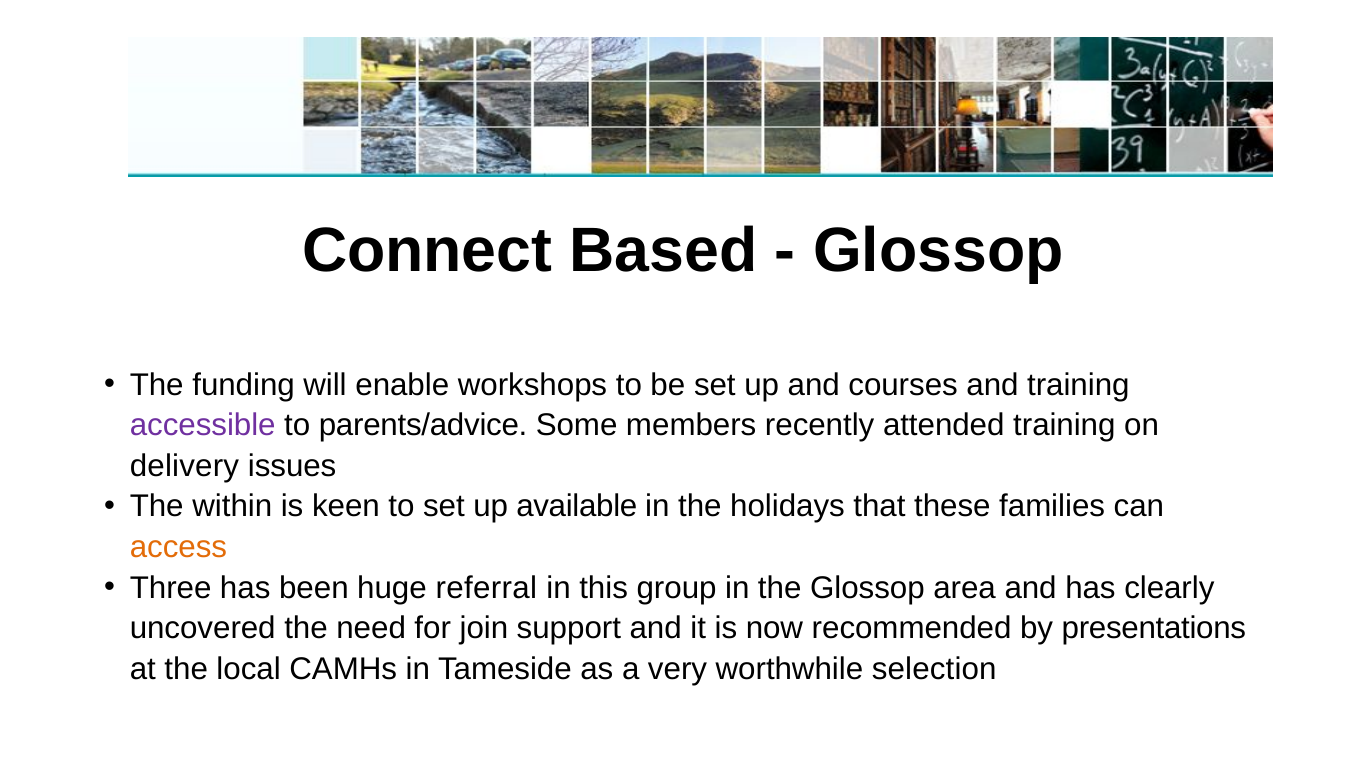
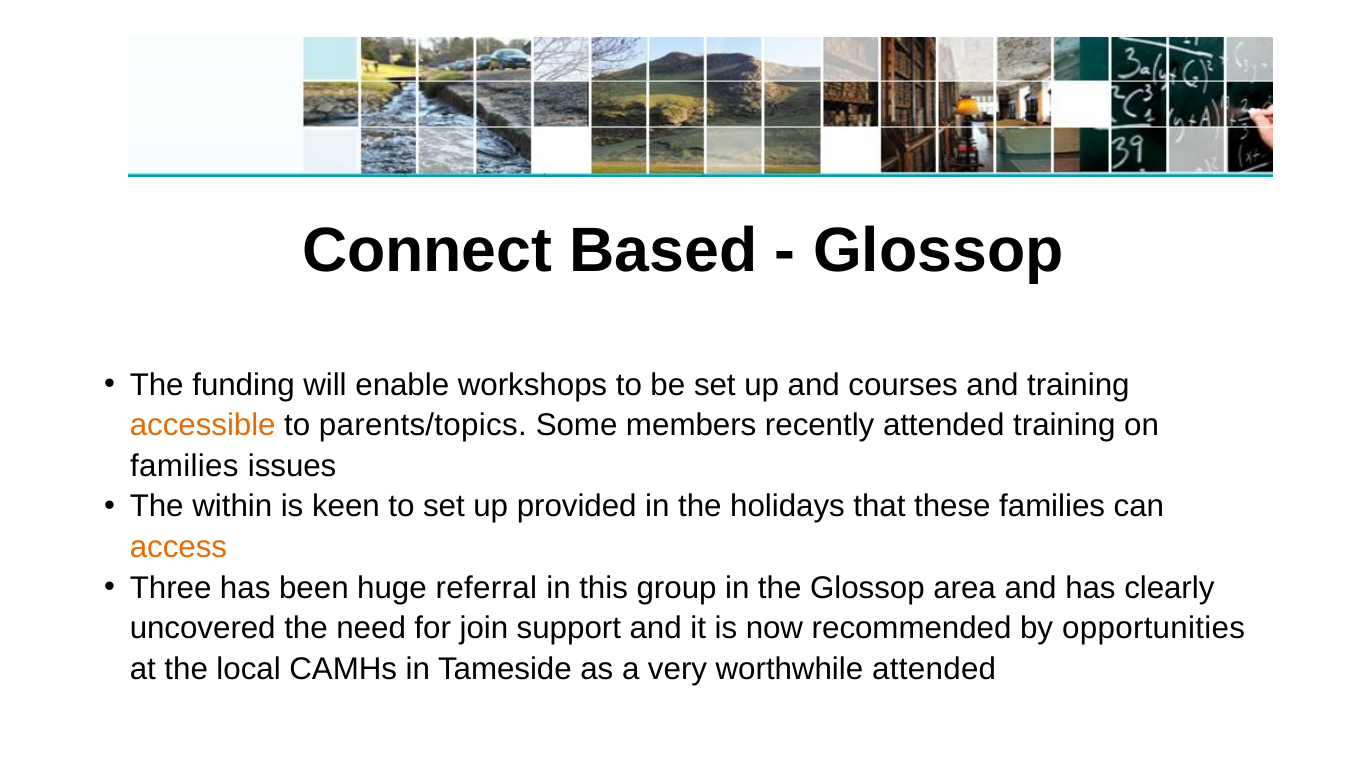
accessible colour: purple -> orange (203, 425)
parents/advice: parents/advice -> parents/topics (423, 425)
delivery: delivery -> families (184, 466)
available: available -> provided (577, 507)
presentations: presentations -> opportunities (1154, 628)
worthwhile selection: selection -> attended (934, 669)
